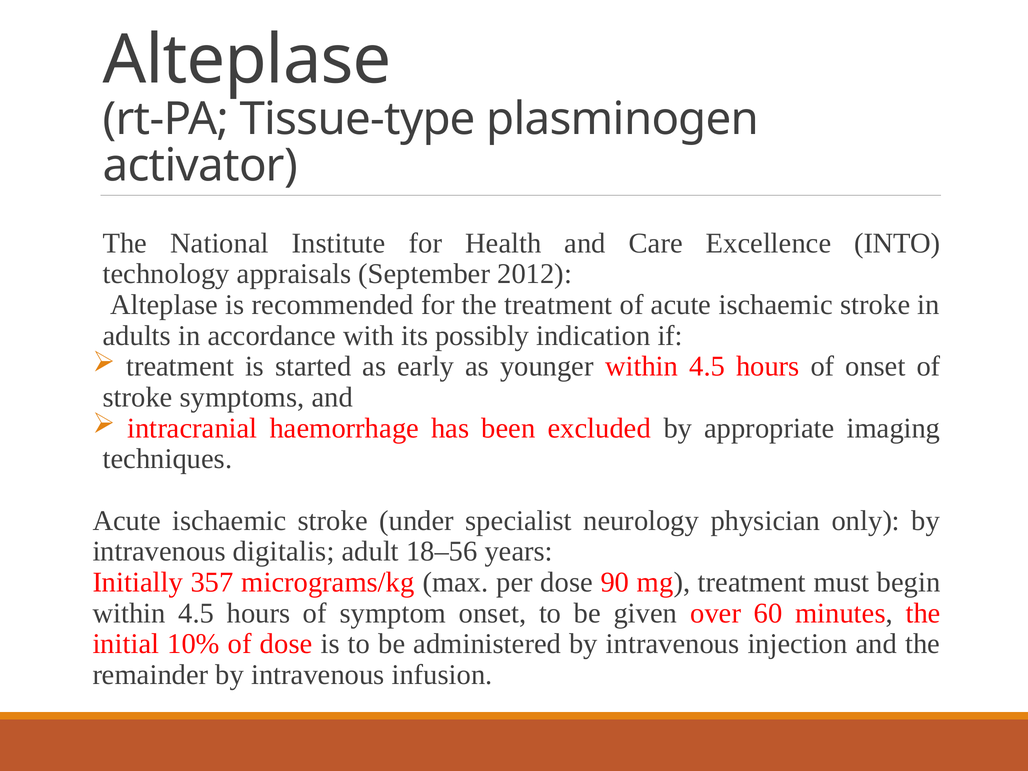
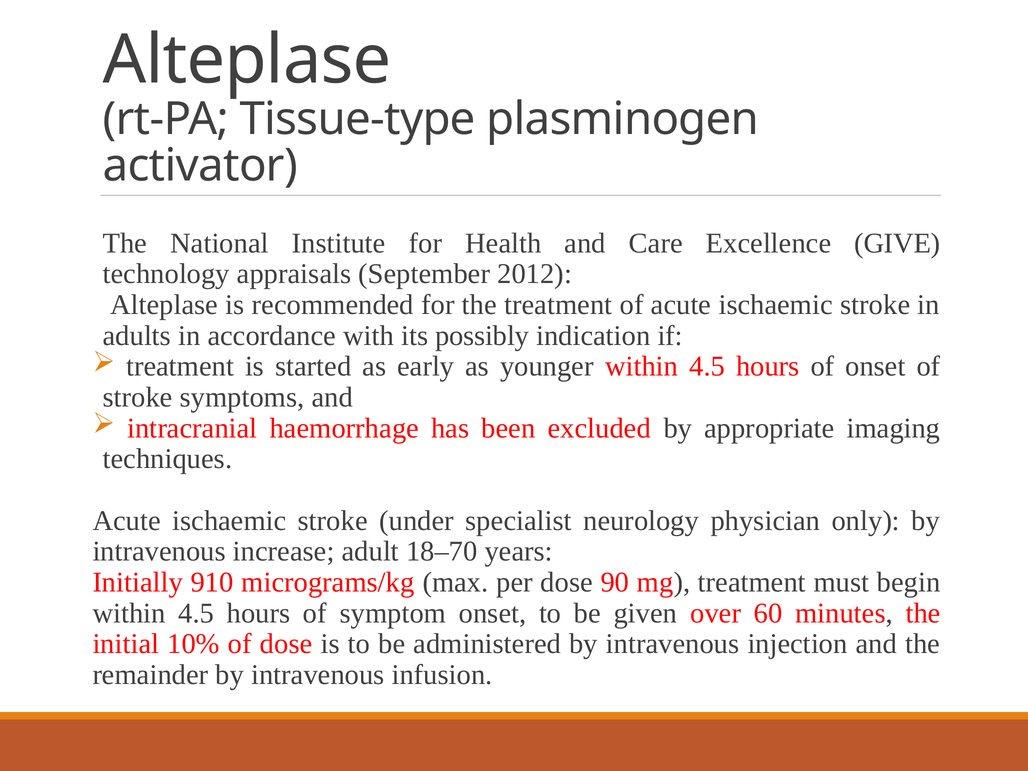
INTO: INTO -> GIVE (897, 243)
digitalis: digitalis -> increase (284, 552)
18–56: 18–56 -> 18–70 (442, 552)
357: 357 -> 910 (212, 582)
